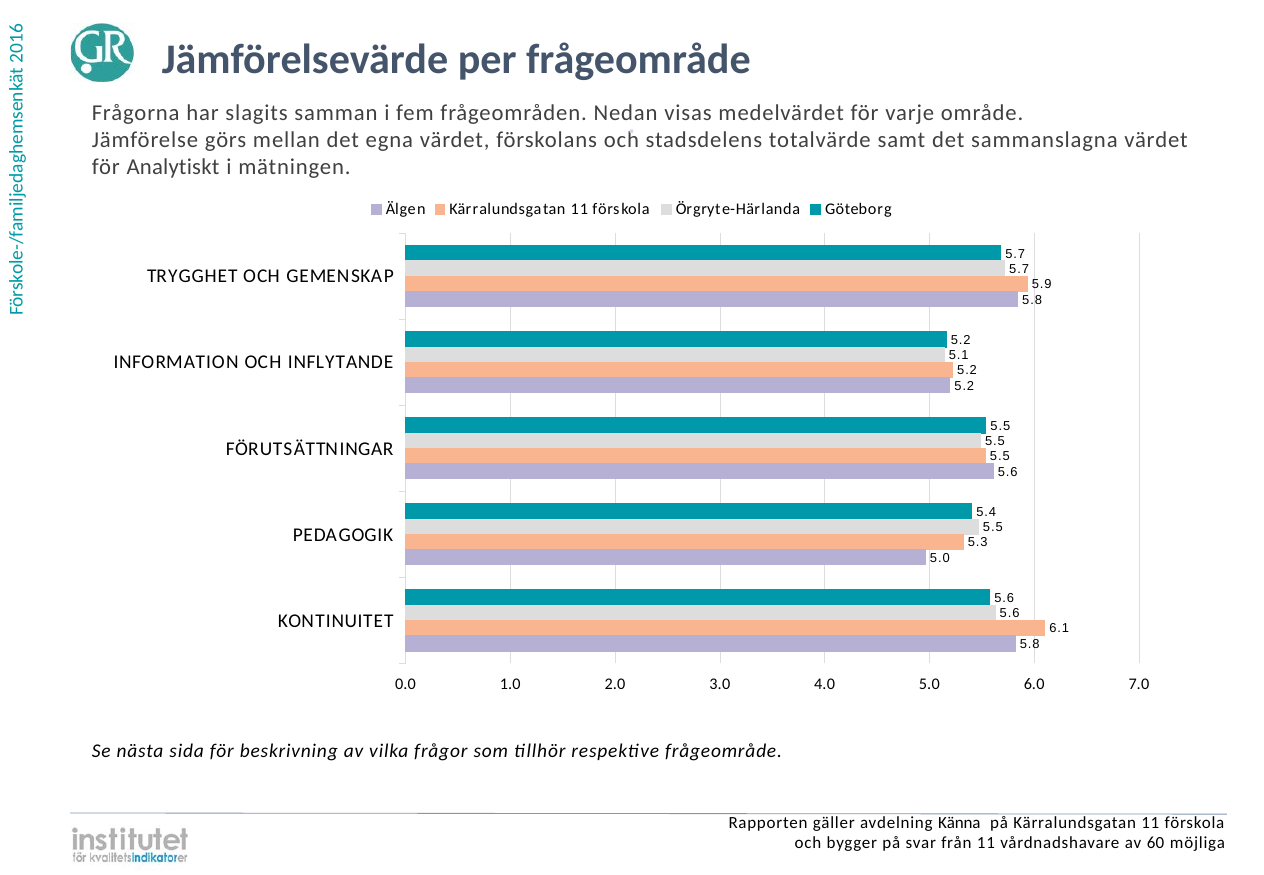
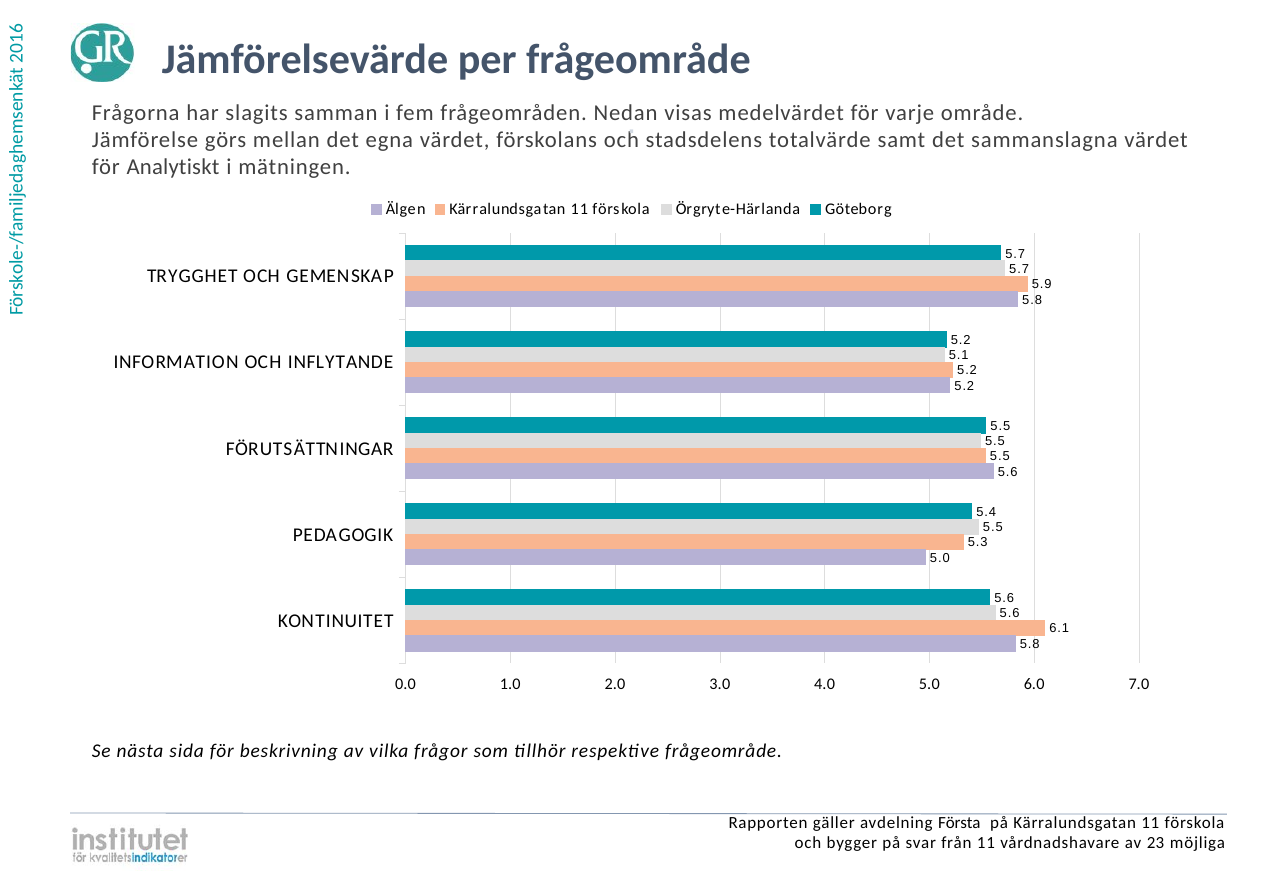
Känna: Känna -> Första (959, 823)
60: 60 -> 23 (1156, 843)
